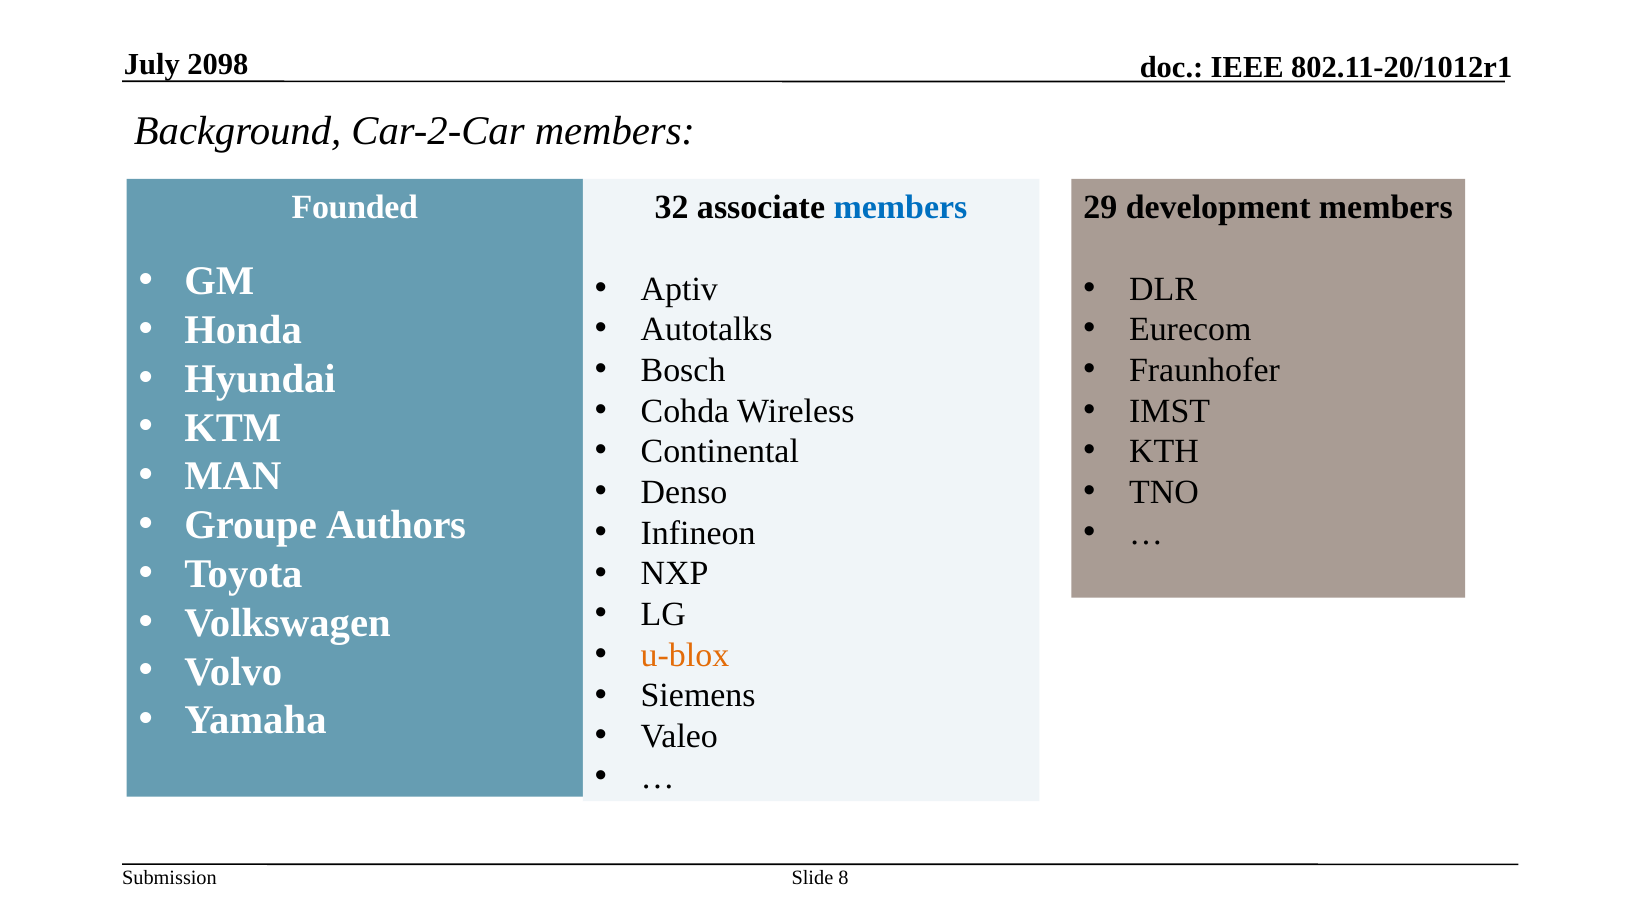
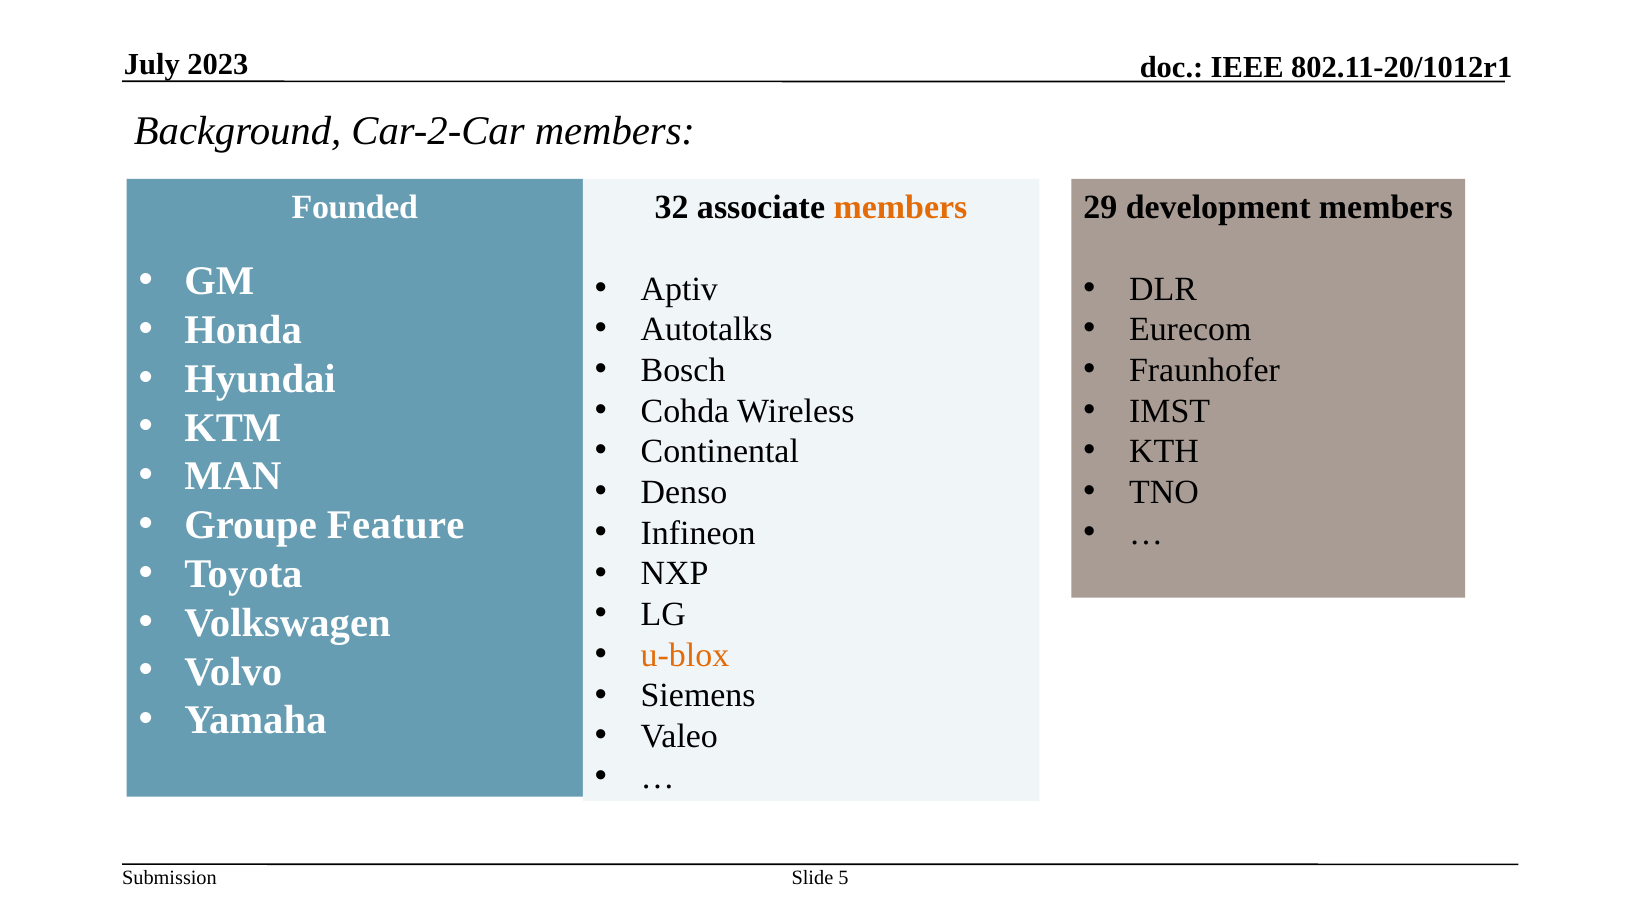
2098: 2098 -> 2023 (218, 65)
members colour: blue -> orange (901, 208)
Authors: Authors -> Feature (396, 525)
8: 8 -> 5 (844, 878)
